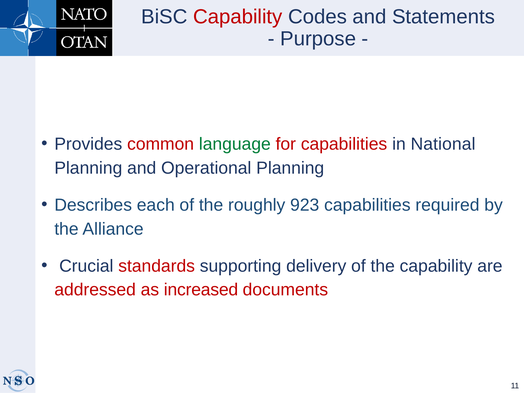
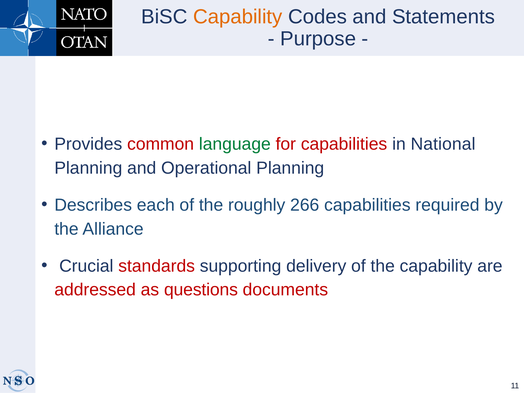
Capability colour: red -> orange (238, 17)
923: 923 -> 266 (305, 205)
increased: increased -> questions (201, 290)
